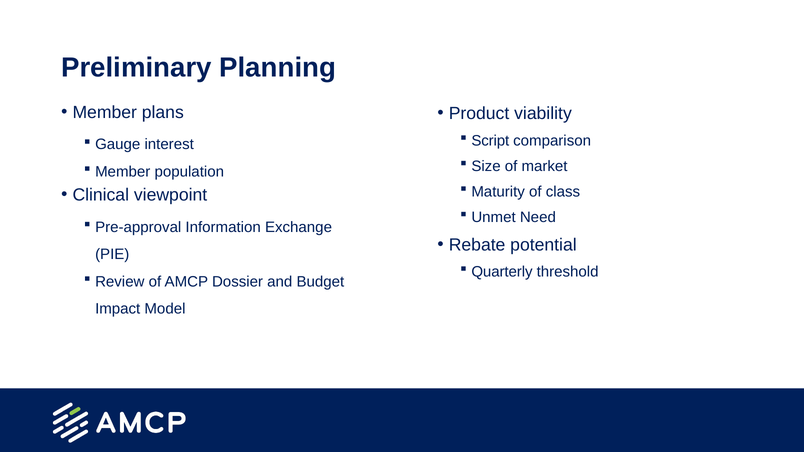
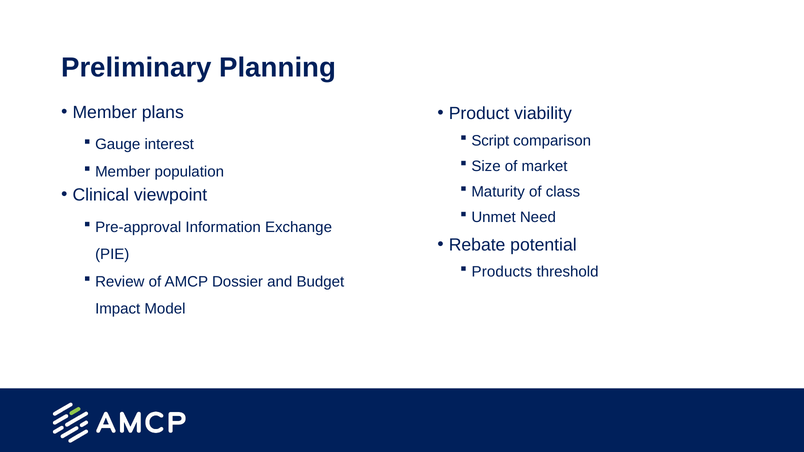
Quarterly: Quarterly -> Products (502, 272)
